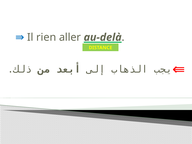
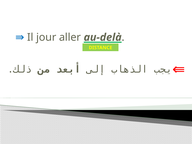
rien: rien -> jour (46, 37)
